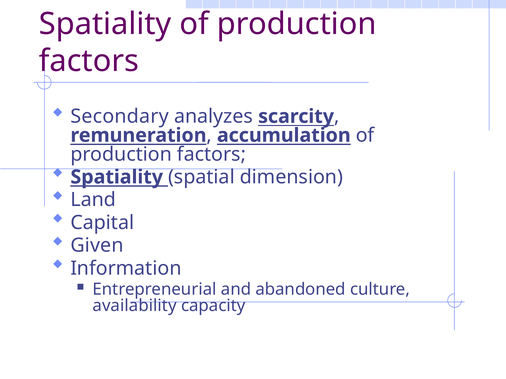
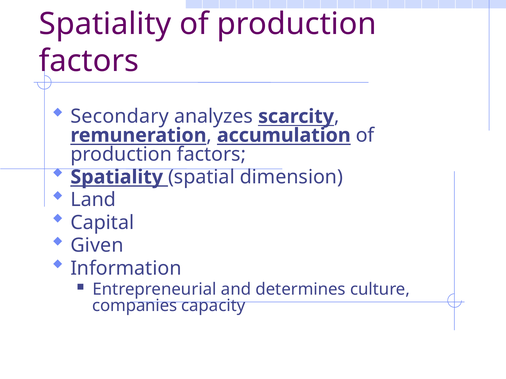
abandoned: abandoned -> determines (301, 290)
availability: availability -> companies (135, 306)
